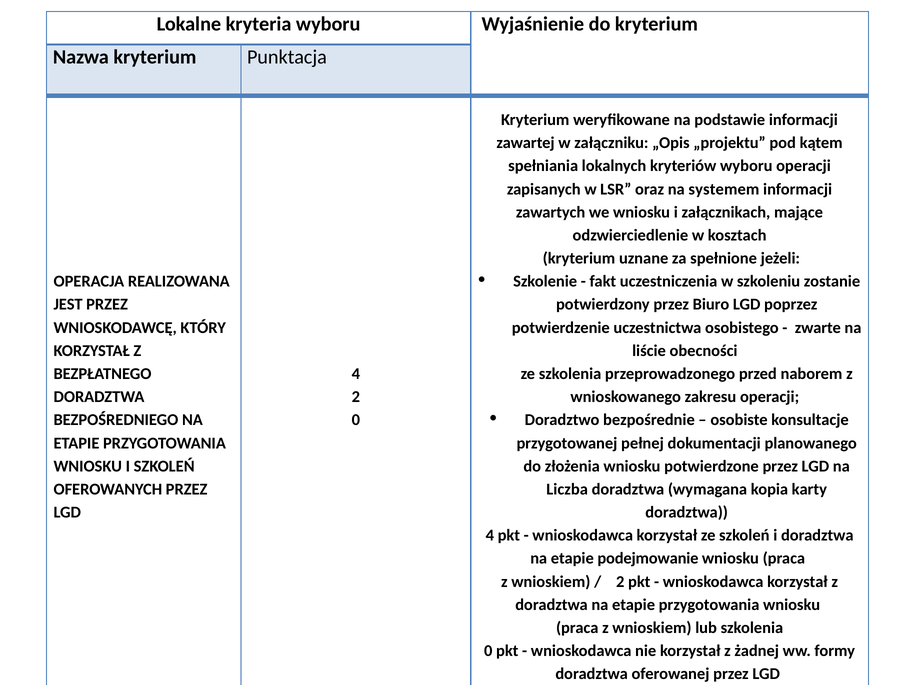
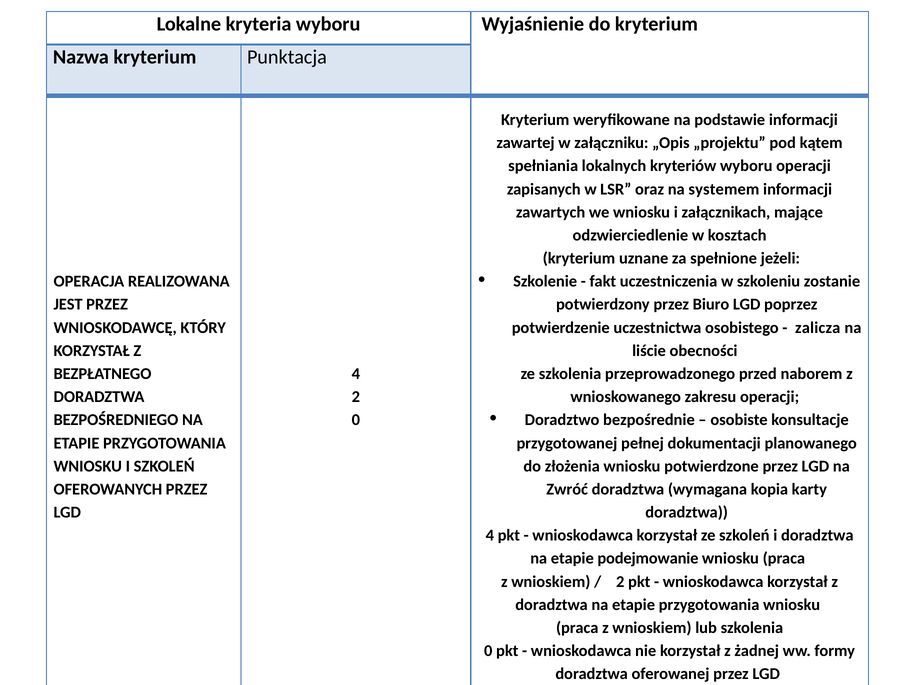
zwarte: zwarte -> zalicza (818, 328)
Liczba: Liczba -> Zwróć (567, 489)
